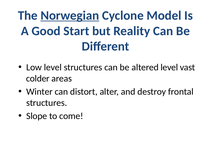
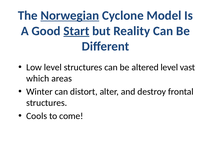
Start underline: none -> present (76, 31)
colder: colder -> which (38, 79)
Slope: Slope -> Cools (37, 116)
